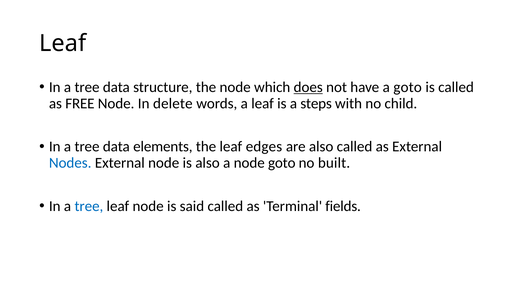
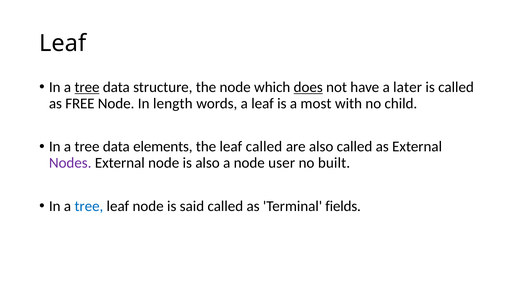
tree underline: none -> present (87, 87)
a goto: goto -> later (408, 87)
delete: delete -> length (173, 103)
steps: steps -> most (316, 103)
leaf edges: edges -> called (264, 146)
Nodes colour: blue -> purple (70, 163)
node goto: goto -> user (282, 163)
